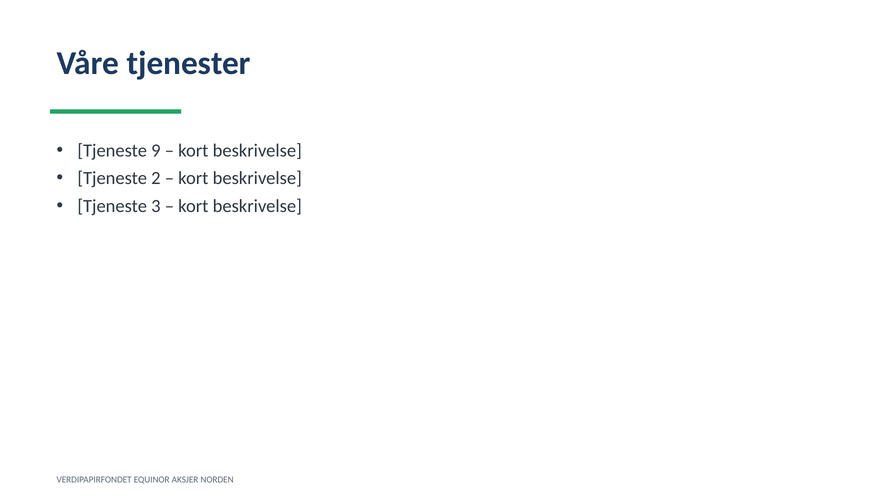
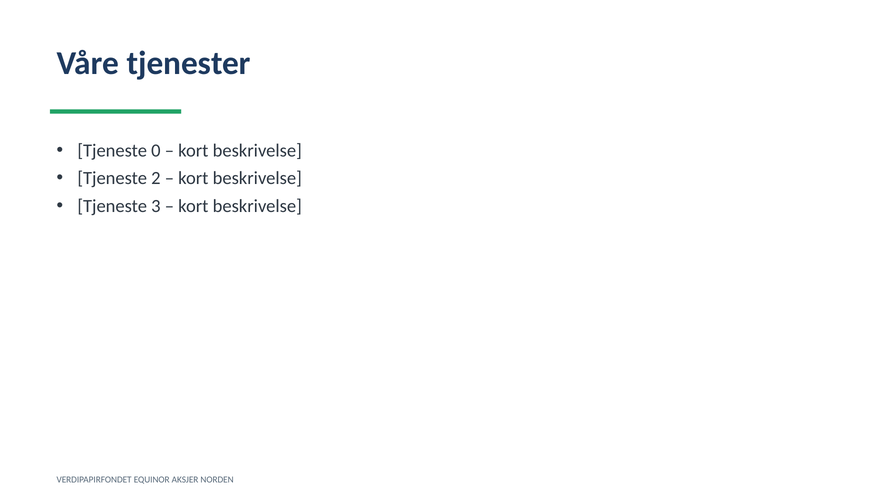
9: 9 -> 0 (156, 151)
